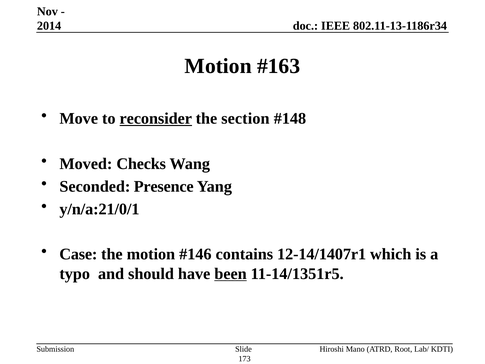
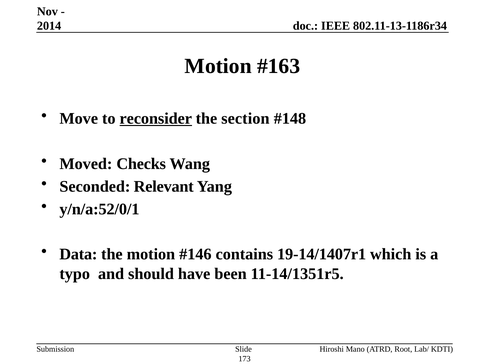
Presence: Presence -> Relevant (164, 186)
y/n/a:21/0/1: y/n/a:21/0/1 -> y/n/a:52/0/1 (99, 209)
Case: Case -> Data (78, 254)
12-14/1407r1: 12-14/1407r1 -> 19-14/1407r1 (322, 254)
been underline: present -> none (231, 274)
